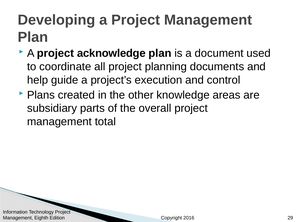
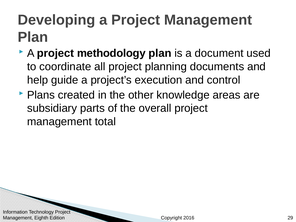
acknowledge: acknowledge -> methodology (111, 53)
